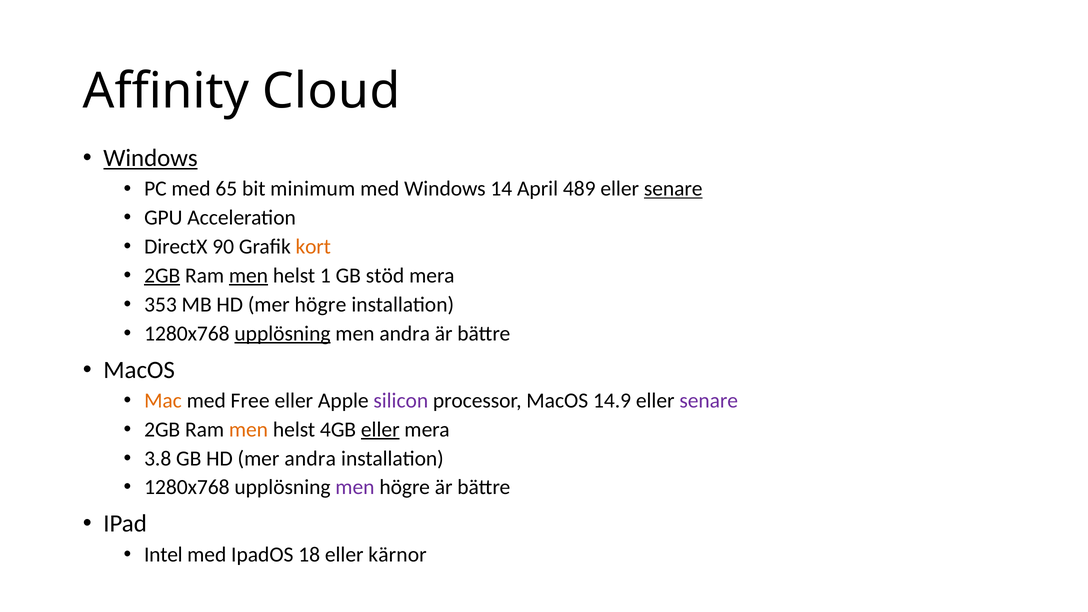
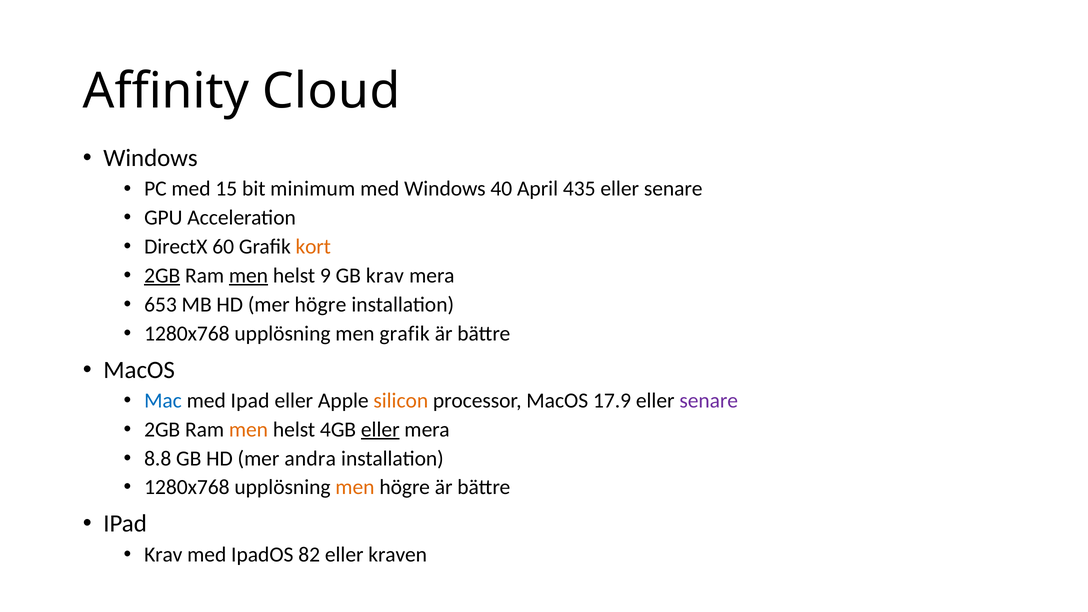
Windows underline: present -> none (151, 158)
65: 65 -> 15 (226, 189)
14: 14 -> 40 (501, 189)
489: 489 -> 435 (579, 189)
senare underline: present -> none (673, 189)
90: 90 -> 60 (223, 247)
1: 1 -> 9 (325, 276)
GB stöd: stöd -> krav (385, 276)
353: 353 -> 653 (160, 304)
upplösning underline: present -> none (282, 333)
men andra: andra -> grafik (405, 333)
Mac colour: orange -> blue (163, 401)
med Free: Free -> Ipad (250, 401)
silicon colour: purple -> orange (401, 401)
14.9: 14.9 -> 17.9 (612, 401)
3.8: 3.8 -> 8.8 (158, 458)
men colour: purple -> orange (355, 487)
Intel: Intel -> Krav (163, 554)
18: 18 -> 82 (309, 554)
kärnor: kärnor -> kraven (398, 554)
